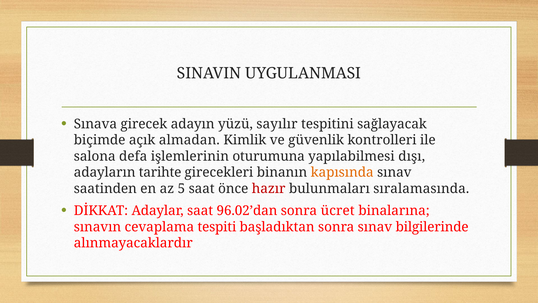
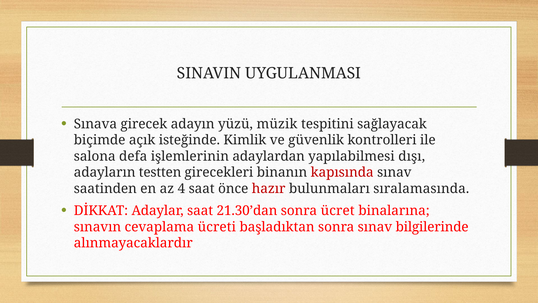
sayılır: sayılır -> müzik (277, 124)
almadan: almadan -> isteğinde (189, 140)
oturumuna: oturumuna -> adaylardan (269, 156)
tarihte: tarihte -> testten (160, 172)
kapısında colour: orange -> red (342, 172)
5: 5 -> 4 (181, 188)
96.02’dan: 96.02’dan -> 21.30’dan (247, 211)
tespiti: tespiti -> ücreti (217, 227)
